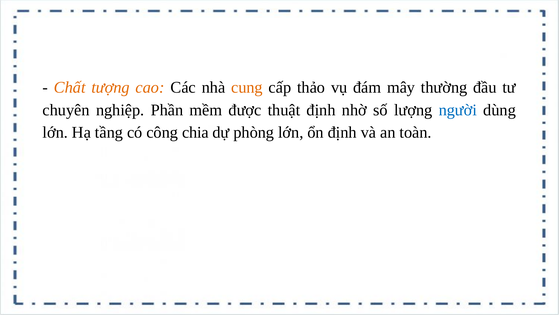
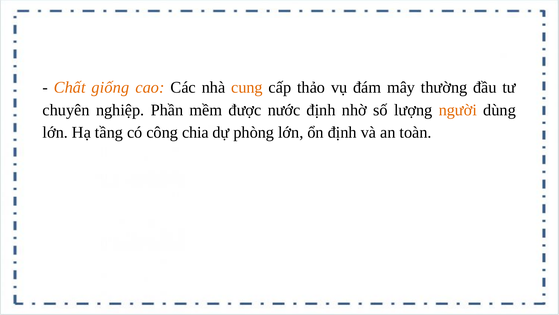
tượng: tượng -> giống (111, 87)
thuật: thuật -> nước (284, 110)
người colour: blue -> orange (458, 110)
